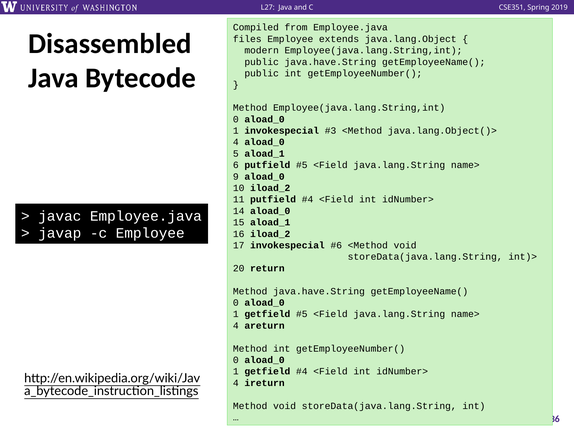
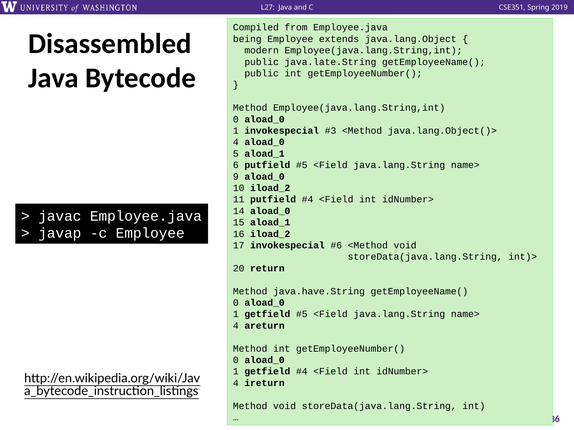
files: files -> being (247, 39)
public java.have.String: java.have.String -> java.late.String (330, 62)
